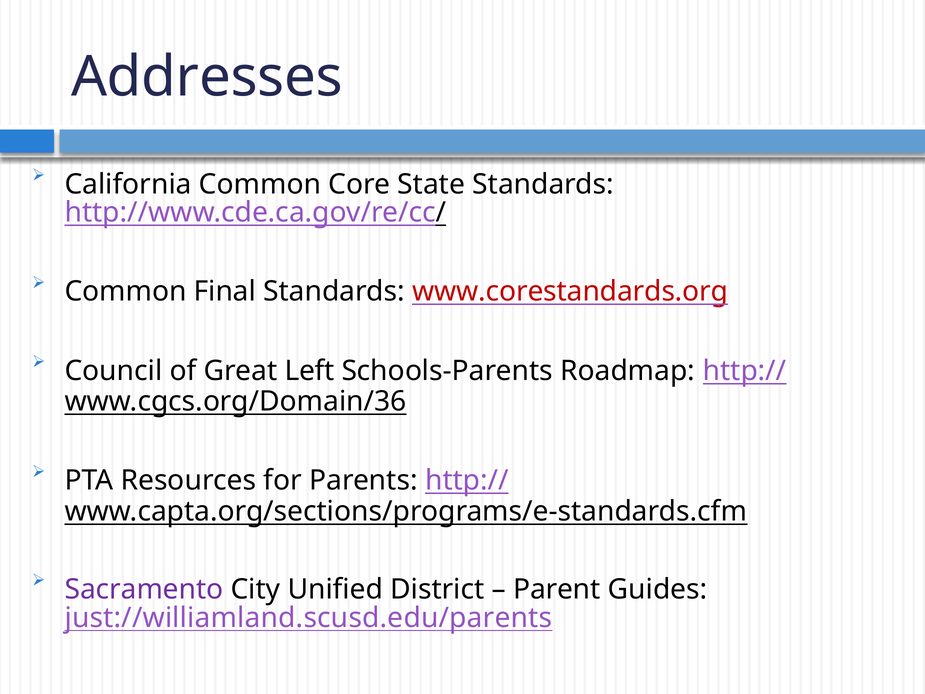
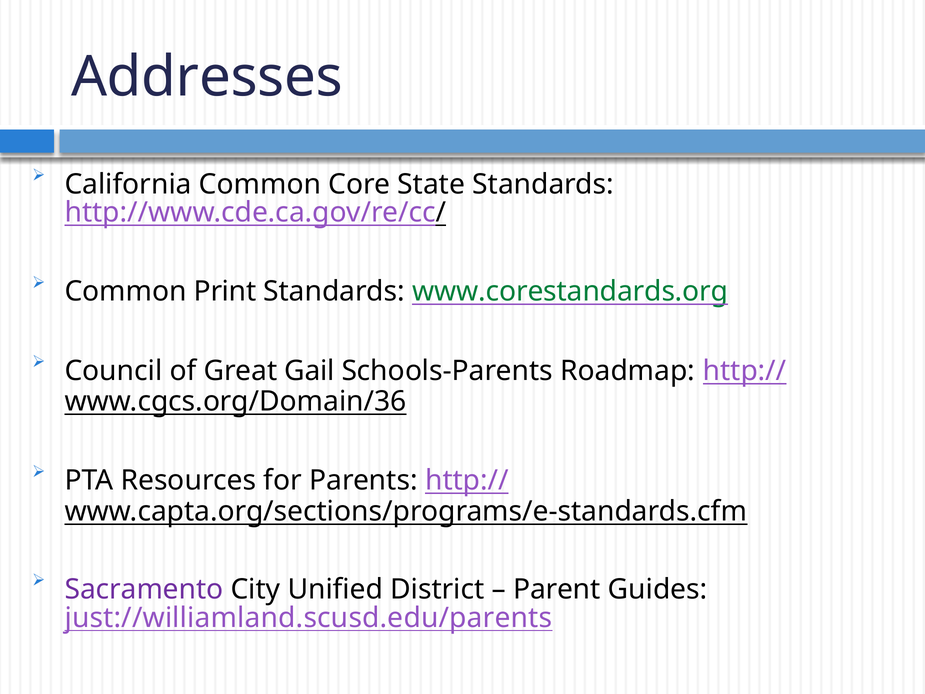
Final: Final -> Print (225, 292)
www.corestandards.org colour: red -> green (570, 292)
Left: Left -> Gail (310, 371)
